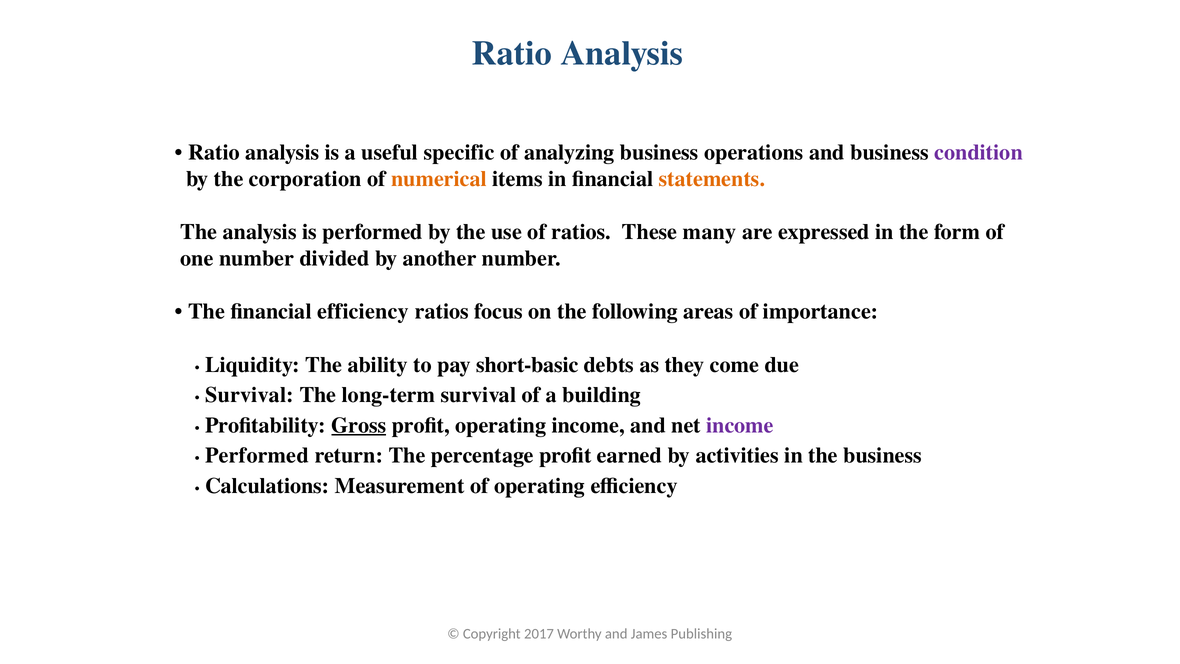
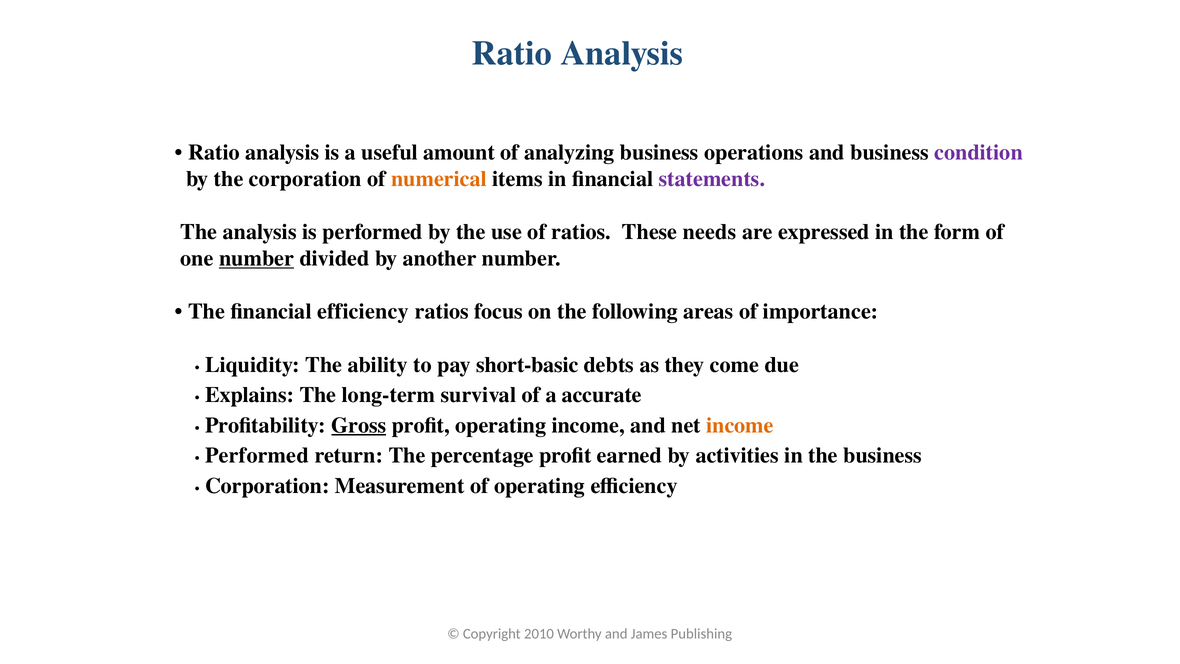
specific: specific -> amount (459, 152)
statements colour: orange -> purple (712, 179)
many: many -> needs (710, 232)
number underline: none -> present (257, 258)
Survival: Survival -> Explains (250, 395)
building: building -> accurate (602, 395)
income colour: purple -> orange (740, 425)
Calculations: Calculations -> Corporation (267, 486)
2017: 2017 -> 2010 (539, 634)
